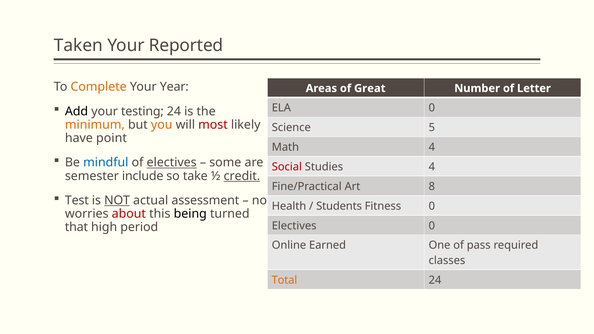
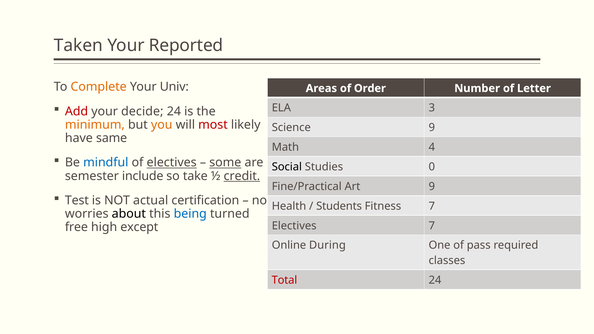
Year: Year -> Univ (174, 87)
Great: Great -> Order (370, 88)
ELA 0: 0 -> 3 (432, 108)
Add colour: black -> red (77, 111)
testing: testing -> decide (142, 111)
Science 5: 5 -> 9 (432, 128)
point: point -> same (112, 138)
some underline: none -> present (225, 163)
Social colour: red -> black (287, 167)
Studies 4: 4 -> 0 (432, 167)
Art 8: 8 -> 9 (432, 187)
NOT underline: present -> none (117, 201)
assessment: assessment -> certification (205, 201)
Fitness 0: 0 -> 7 (432, 206)
about colour: red -> black (129, 214)
being colour: black -> blue (190, 214)
Electives 0: 0 -> 7 (432, 226)
that: that -> free (76, 227)
period: period -> except (139, 227)
Earned: Earned -> During (327, 245)
Total colour: orange -> red (284, 280)
